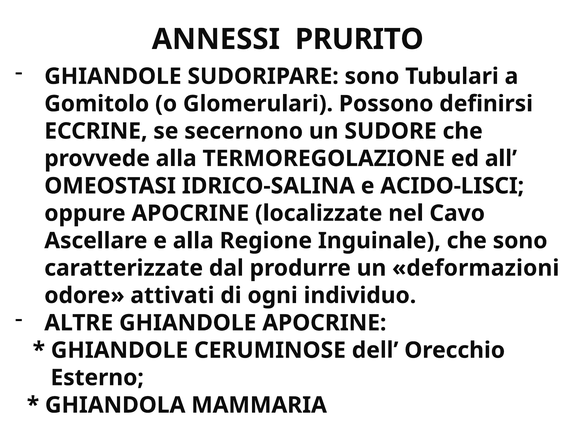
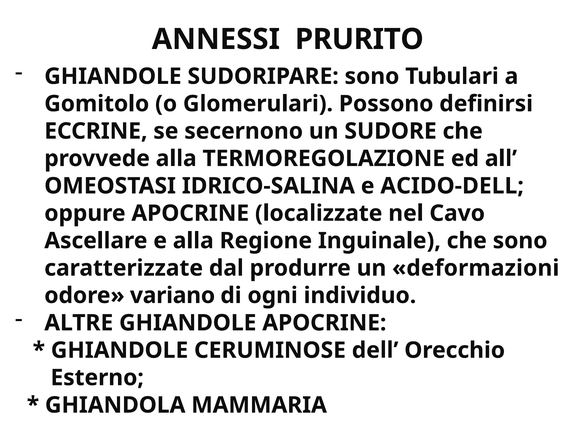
ACIDO-LISCI: ACIDO-LISCI -> ACIDO-DELL (452, 186)
attivati: attivati -> variano (173, 296)
